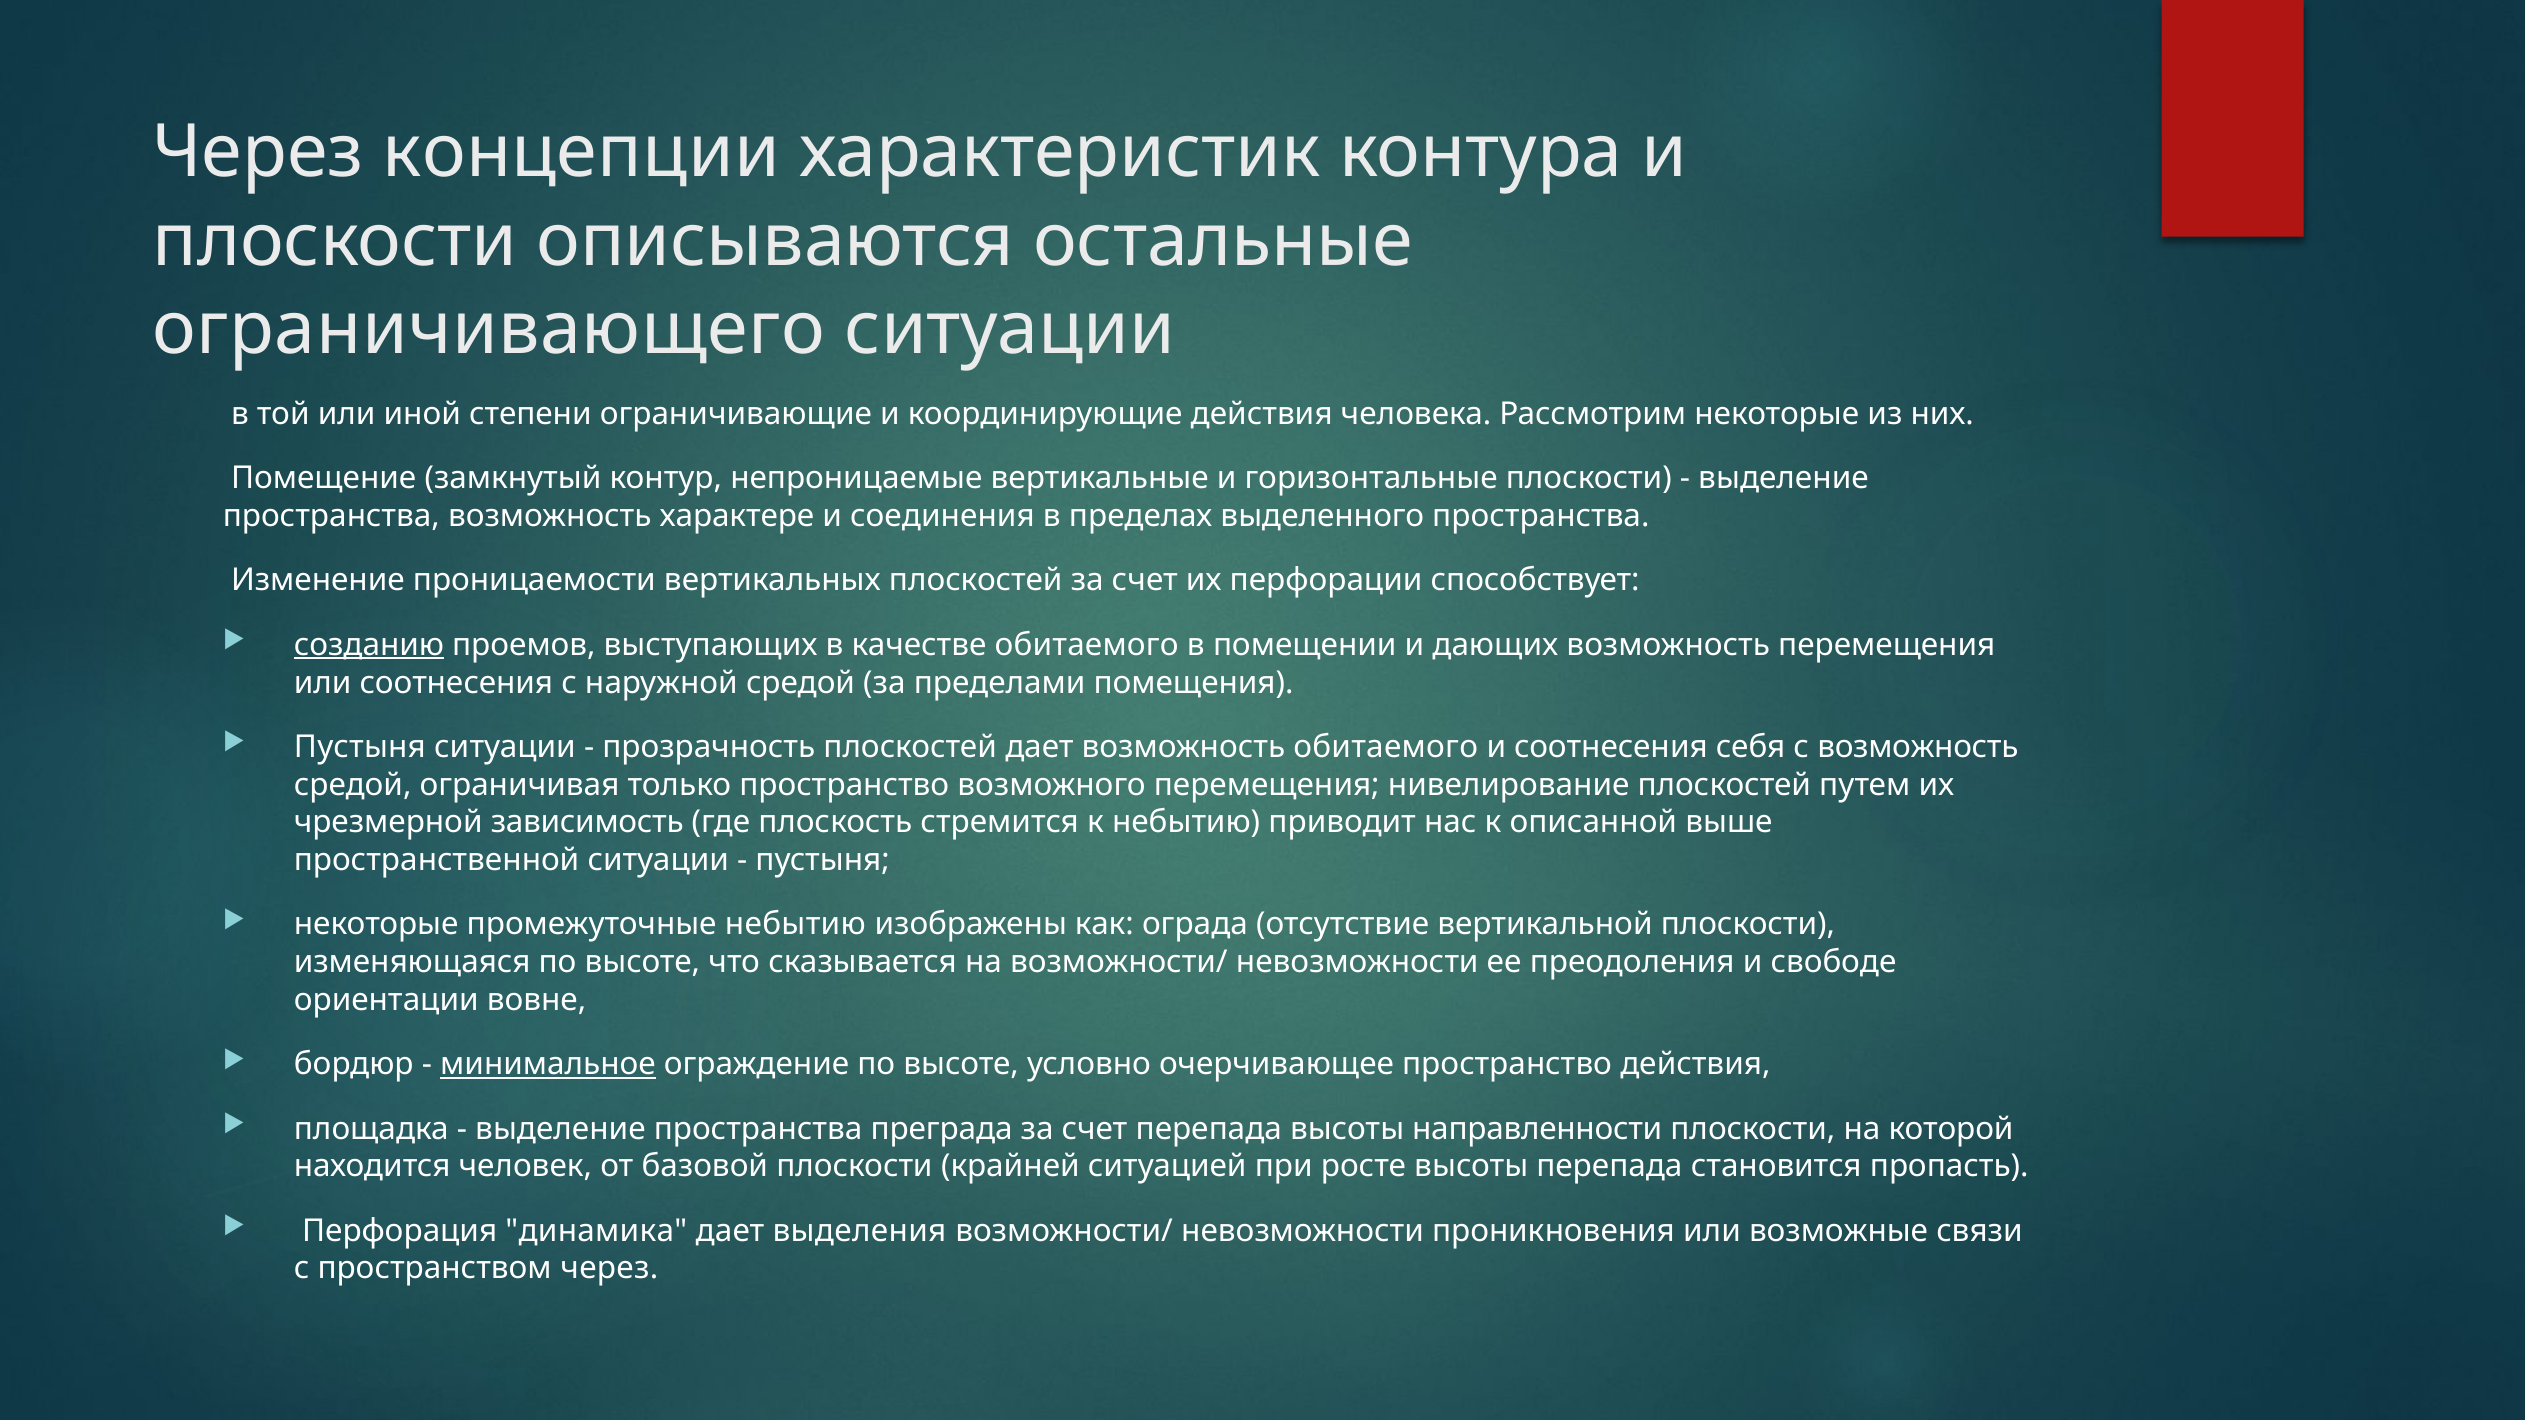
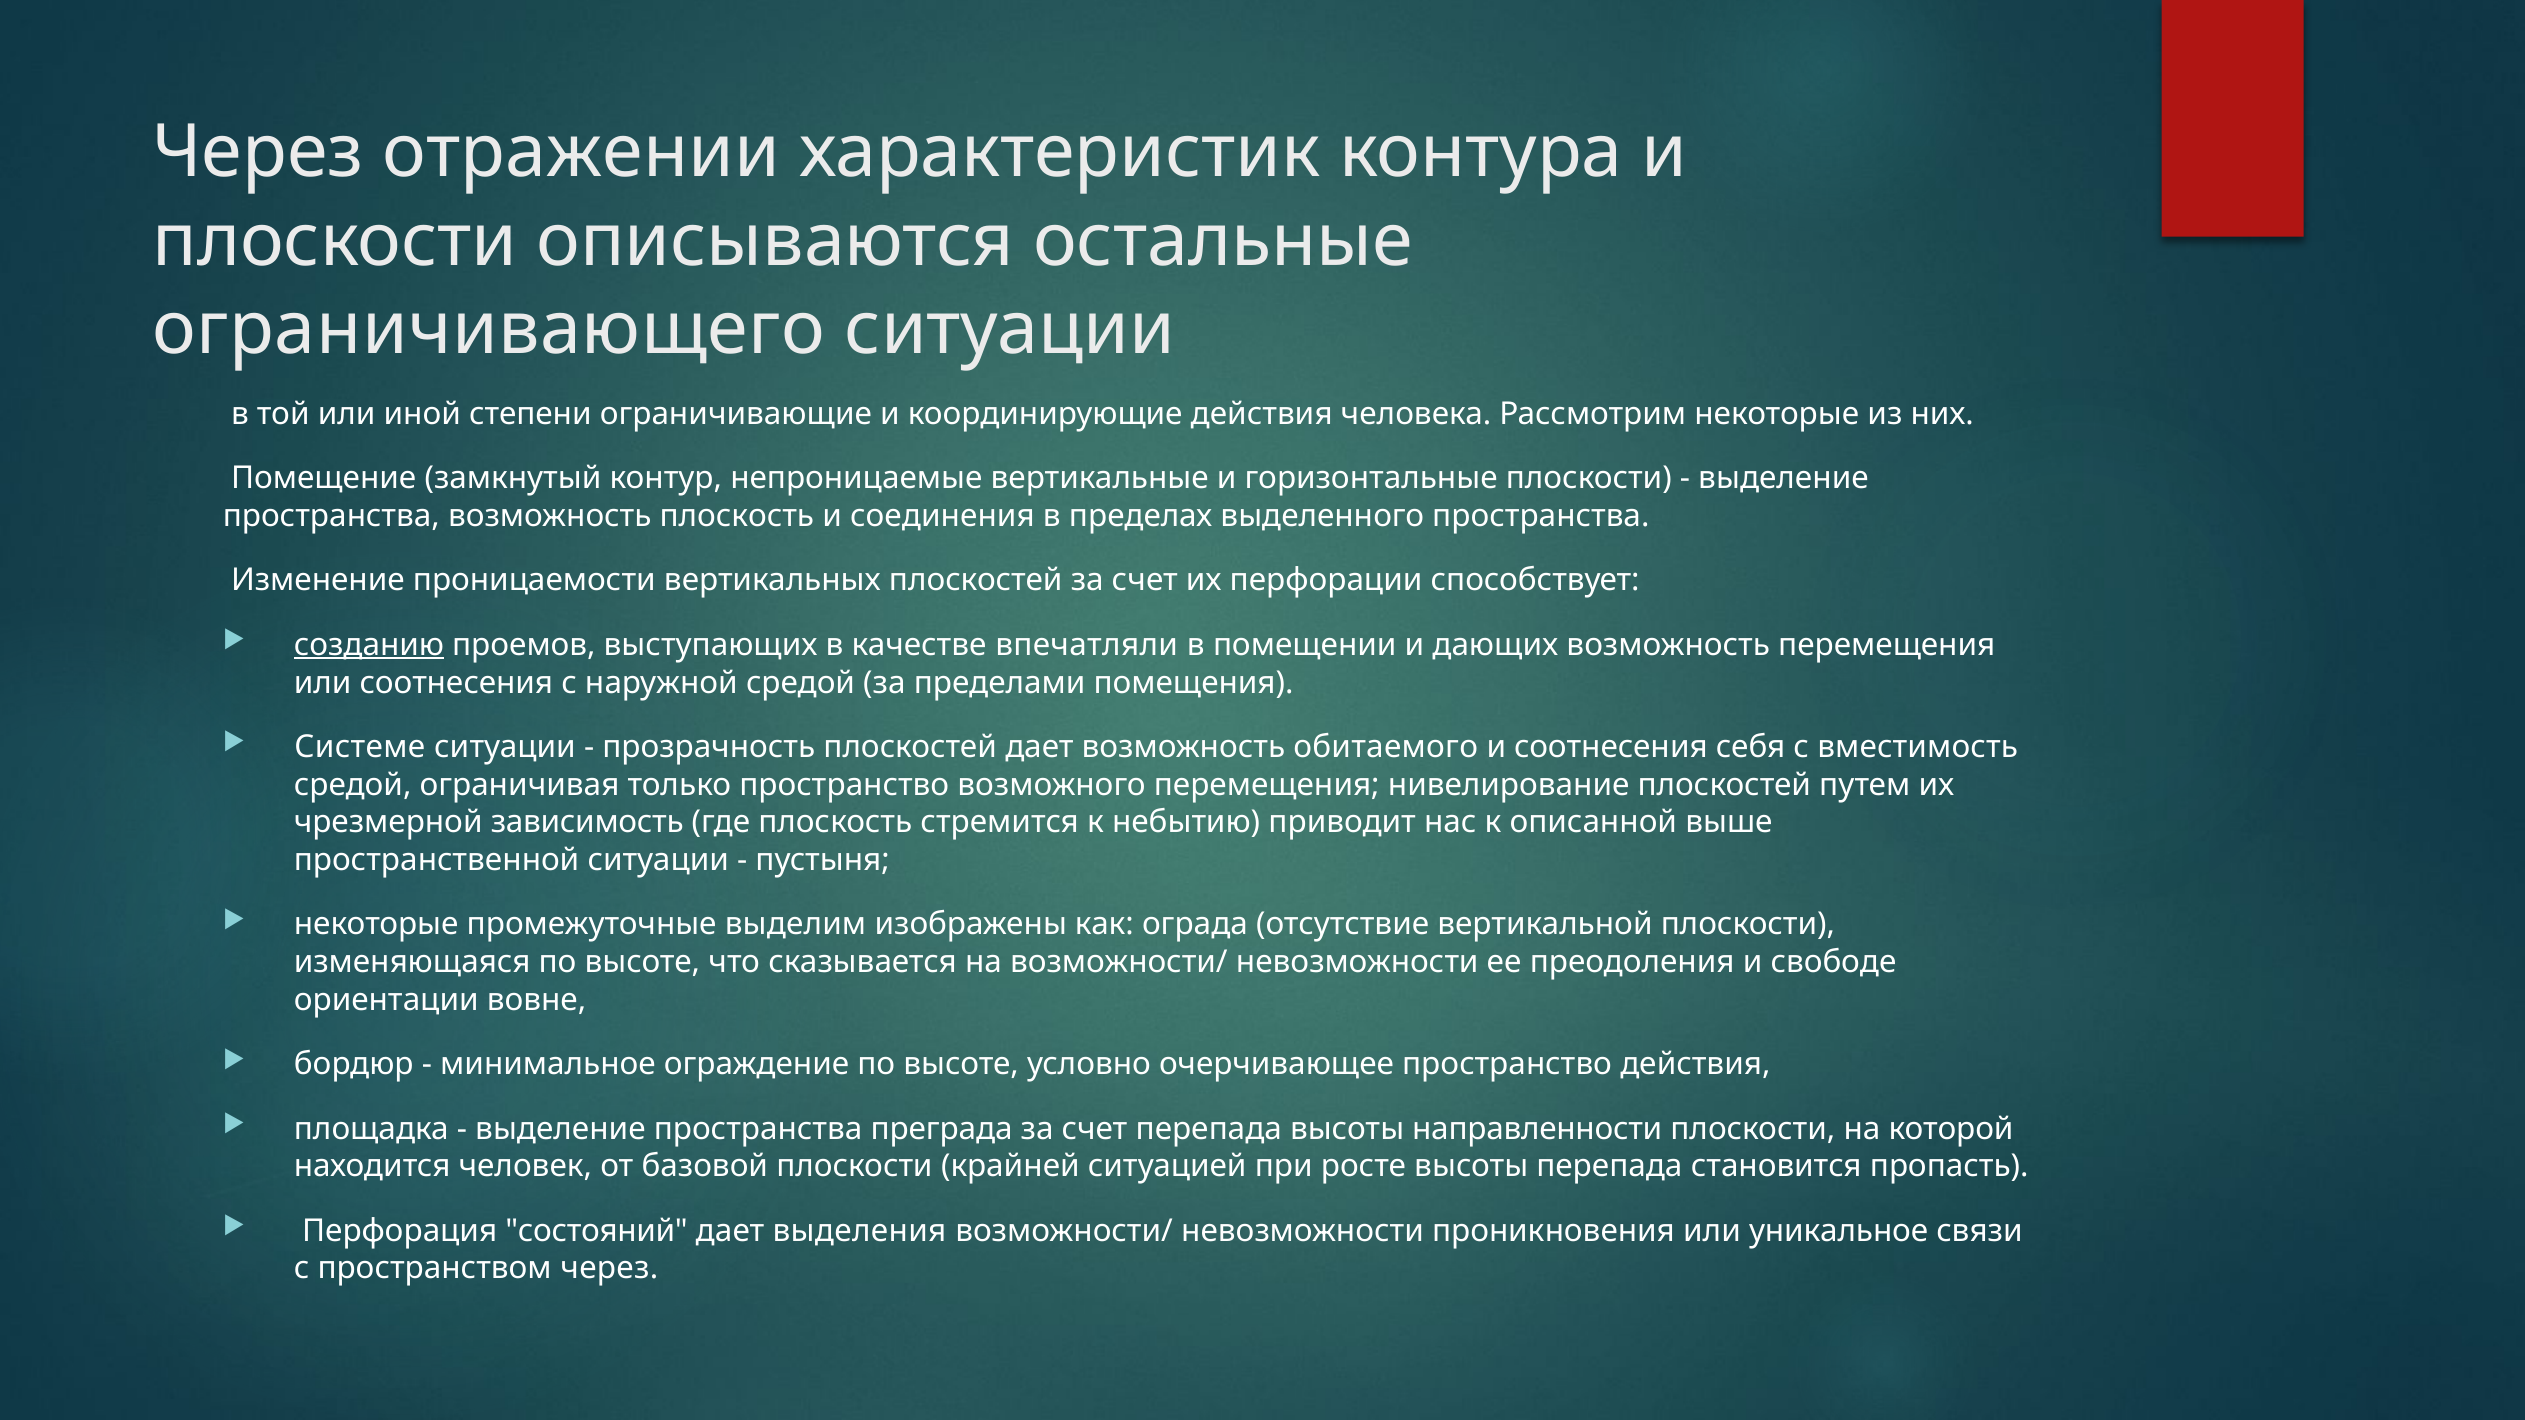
концепции: концепции -> отражении (581, 153)
возможность характере: характере -> плоскость (737, 516)
качестве обитаемого: обитаемого -> впечатляли (1087, 645)
Пустыня: Пустыня -> Системе (360, 747)
с возможность: возможность -> вместимость (1918, 747)
промежуточные небытию: небытию -> выделим (795, 925)
минимальное underline: present -> none (548, 1065)
динамика: динамика -> состояний (597, 1231)
возможные: возможные -> уникальное (1839, 1231)
